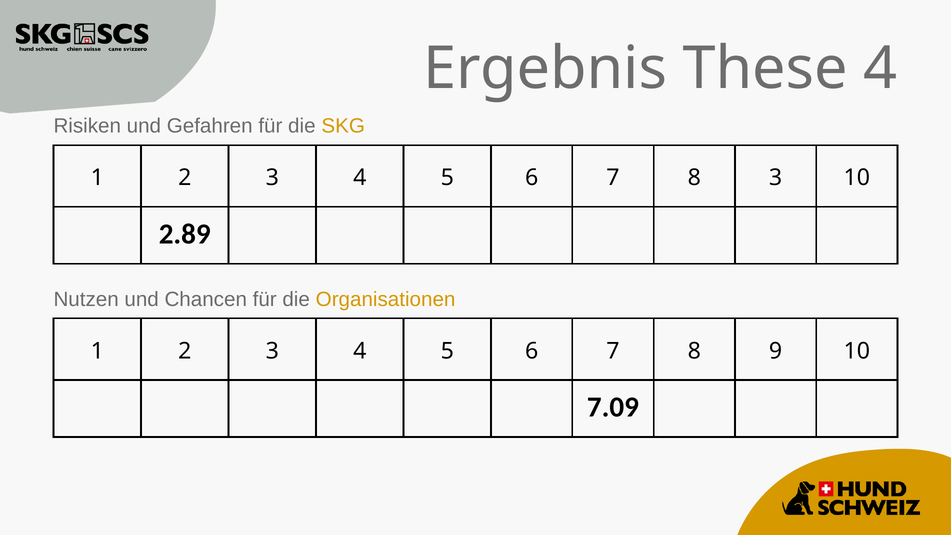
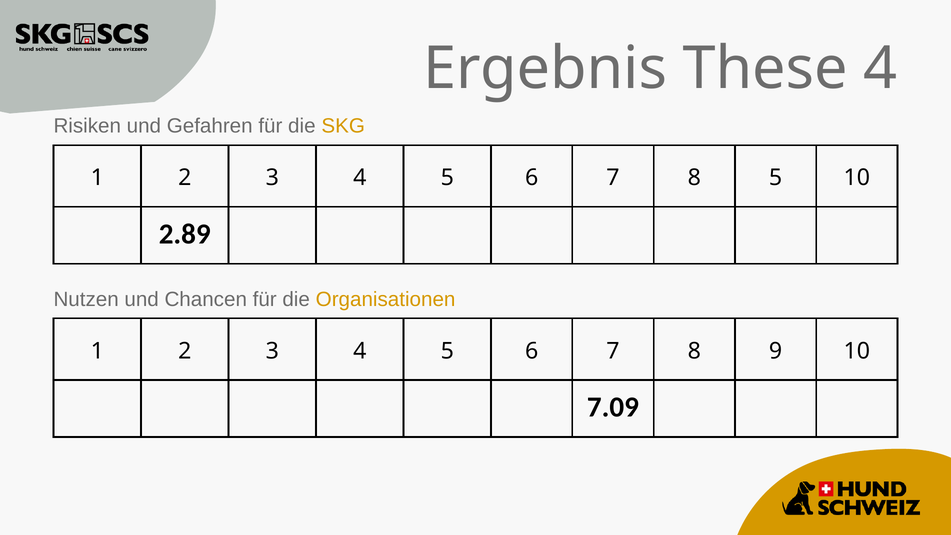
8 3: 3 -> 5 (776, 178)
